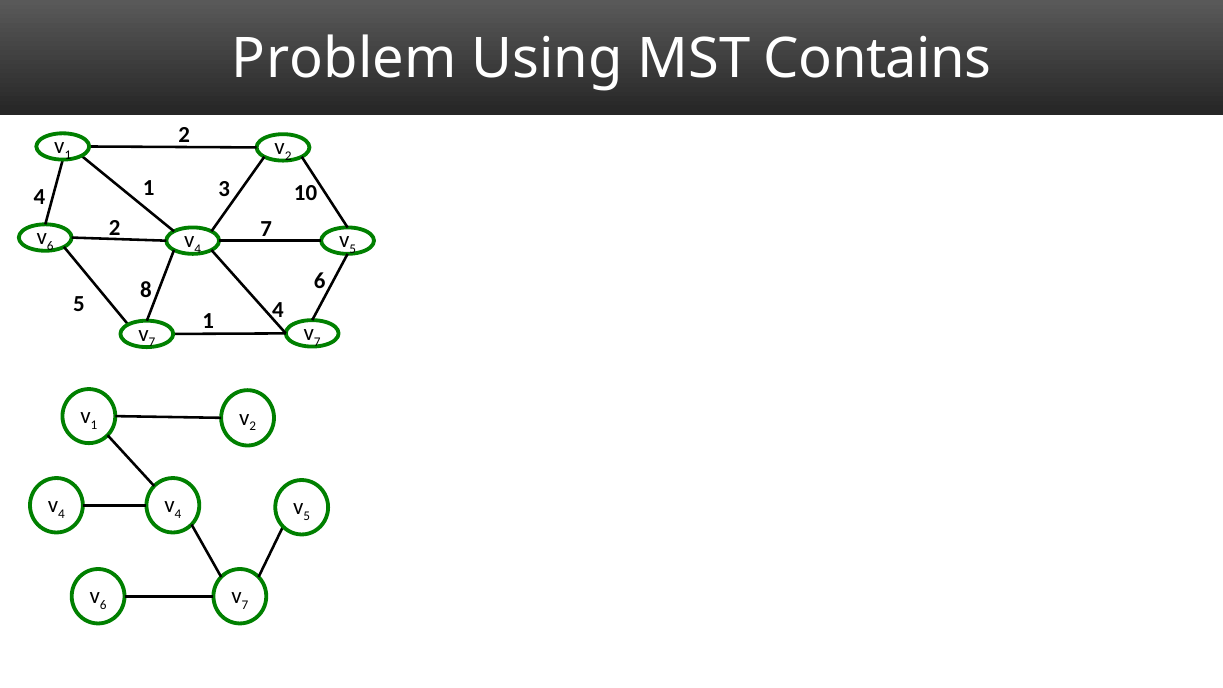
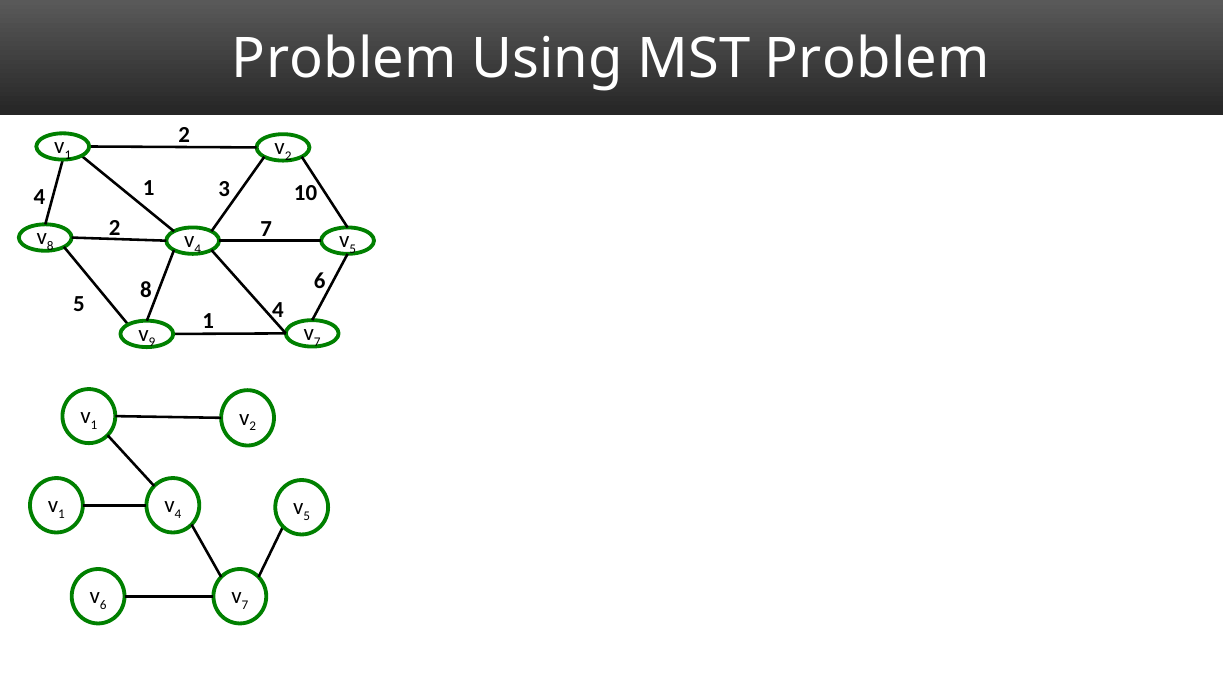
MST Contains: Contains -> Problem (877, 59)
6: 6 -> 8 (50, 246)
7: 7 -> 9 (152, 342)
4: 4 -> 1 (62, 514)
